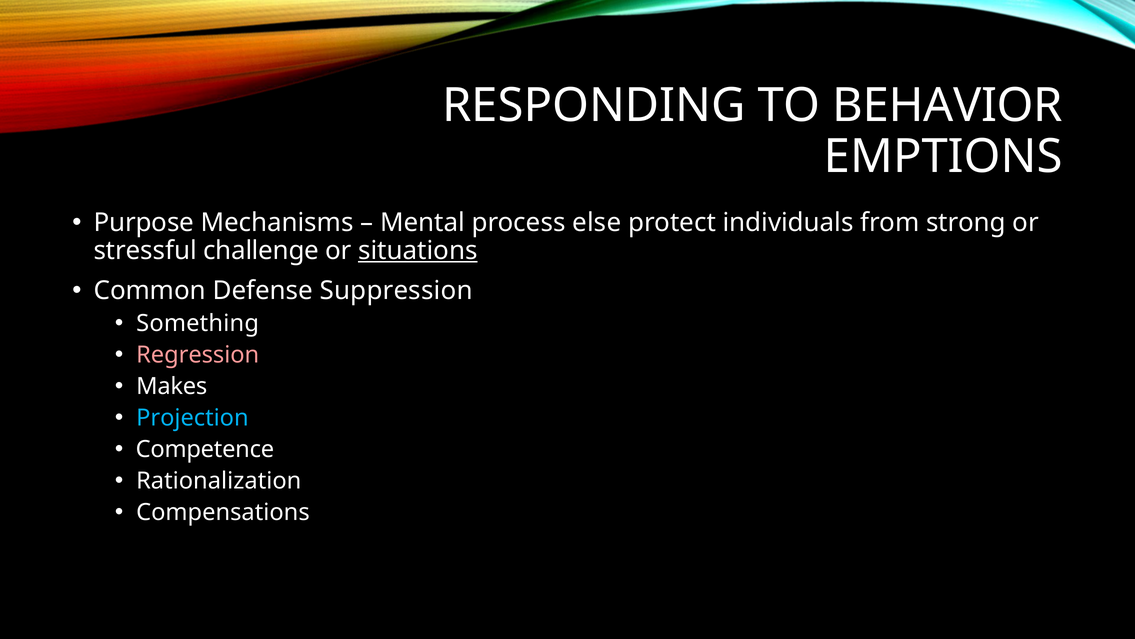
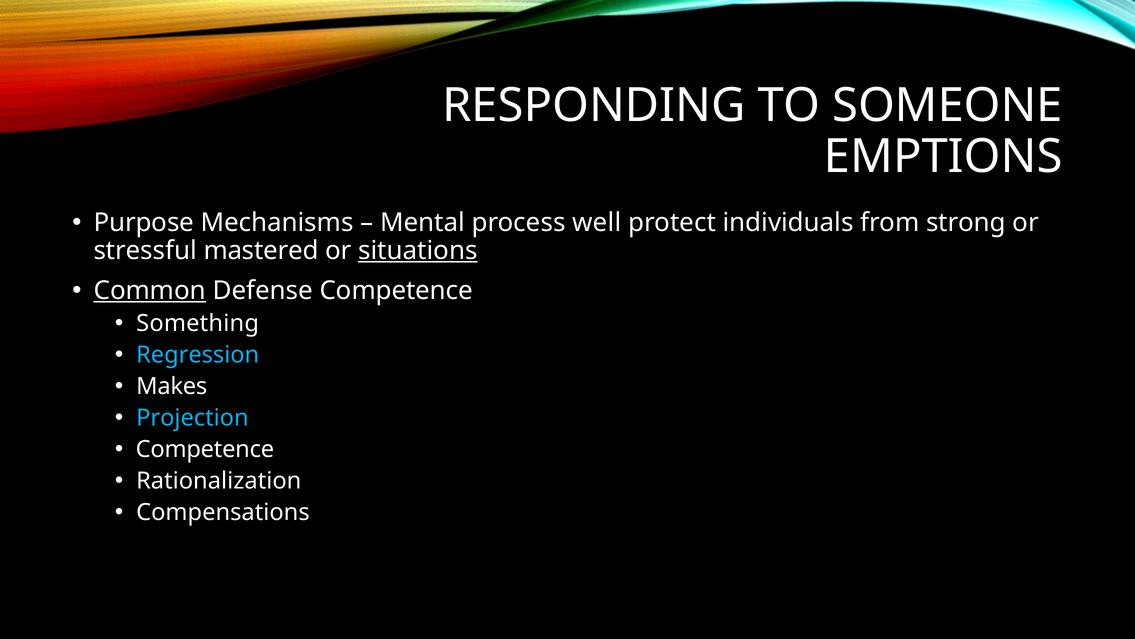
BEHAVIOR: BEHAVIOR -> SOMEONE (947, 105)
else: else -> well (597, 222)
challenge: challenge -> mastered (261, 251)
Common underline: none -> present (150, 290)
Defense Suppression: Suppression -> Competence (396, 290)
Regression colour: pink -> light blue (198, 355)
